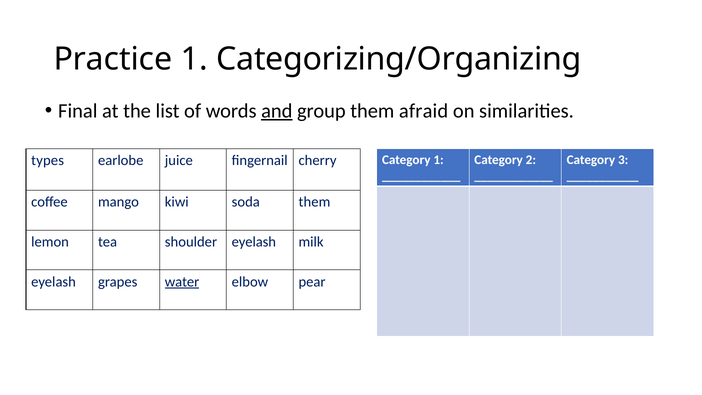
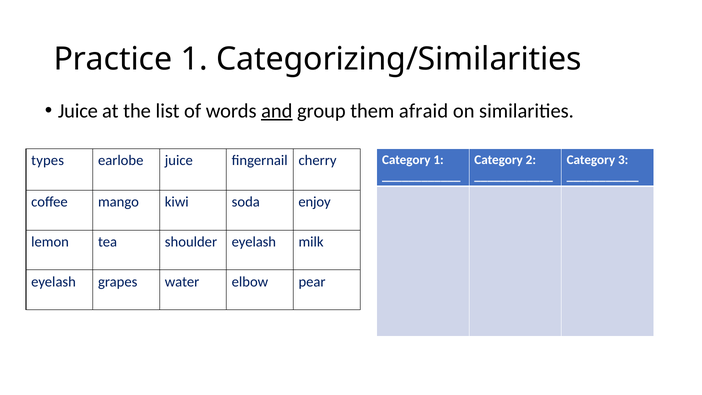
Categorizing/Organizing: Categorizing/Organizing -> Categorizing/Similarities (399, 59)
Final: Final -> Juice (78, 111)
soda them: them -> enjoy (315, 202)
water underline: present -> none (182, 282)
